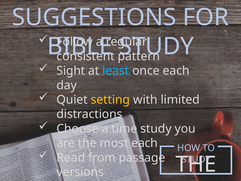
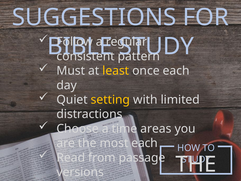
Sight: Sight -> Must (71, 71)
least colour: light blue -> yellow (116, 71)
time study: study -> areas (156, 129)
